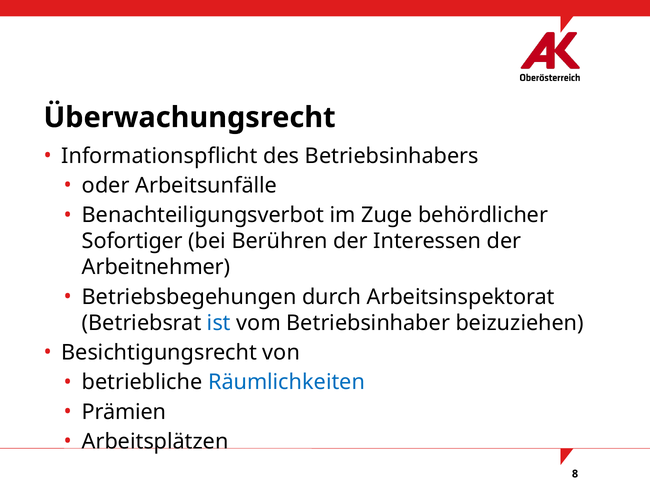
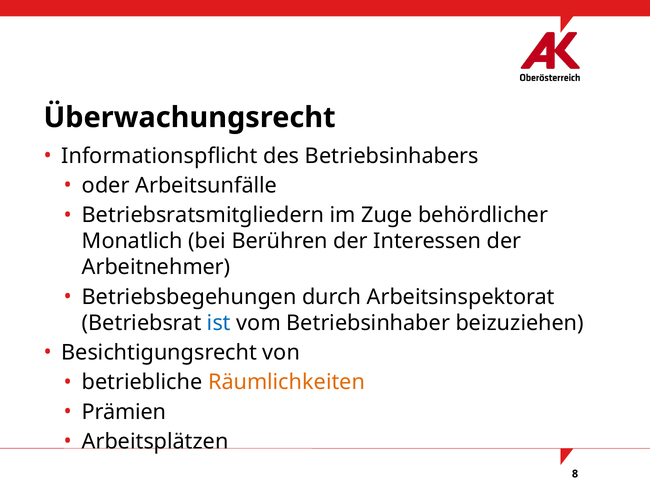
Benachteiligungsverbot: Benachteiligungsverbot -> Betriebsratsmitgliedern (203, 215)
Sofortiger: Sofortiger -> Monatlich (132, 241)
Räumlichkeiten colour: blue -> orange (287, 382)
